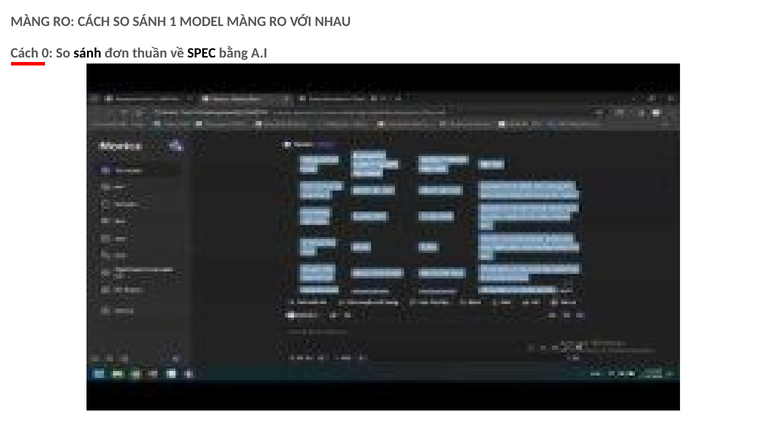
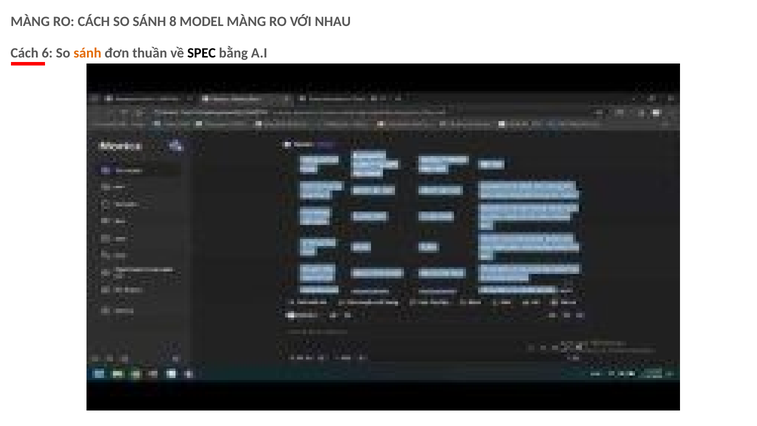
1: 1 -> 8 (173, 22)
0: 0 -> 6 (47, 53)
sánh colour: black -> orange (87, 53)
